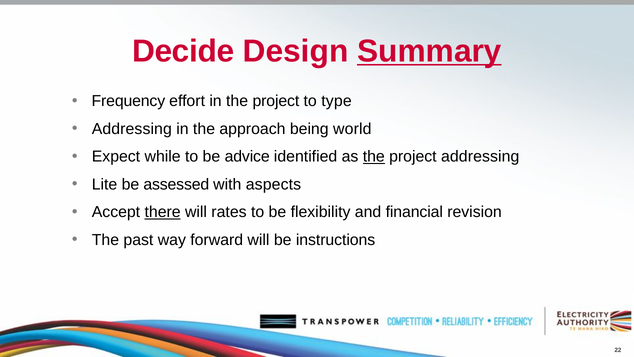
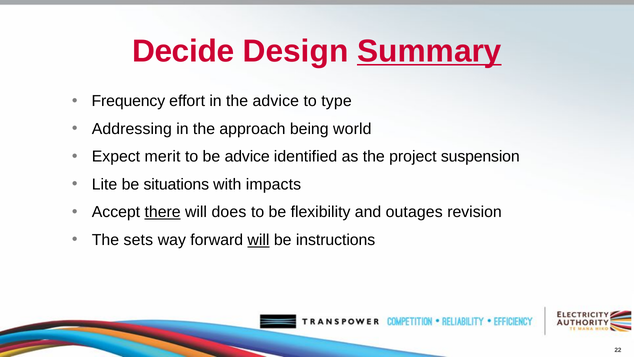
in the project: project -> advice (276, 101)
while: while -> merit (163, 157)
the underline: present -> none (374, 157)
project addressing: addressing -> suspension (480, 157)
assessed: assessed -> situations (176, 184)
aspects: aspects -> impacts (273, 184)
rates: rates -> does (229, 212)
financial: financial -> outages (414, 212)
past: past -> sets (138, 240)
will underline: none -> present (258, 240)
